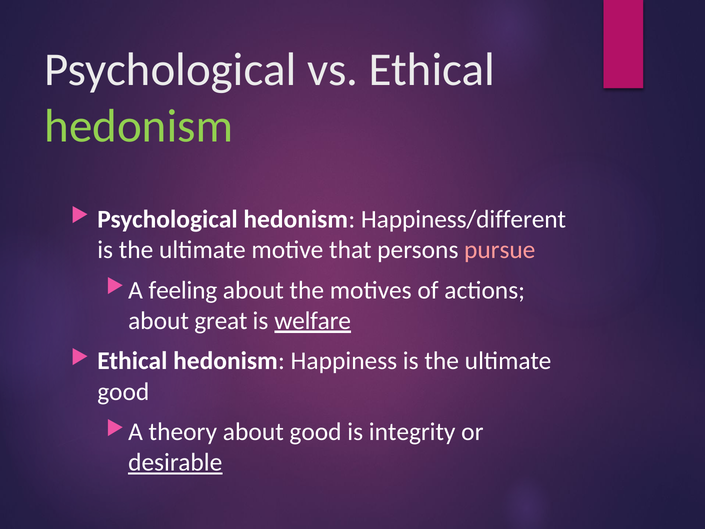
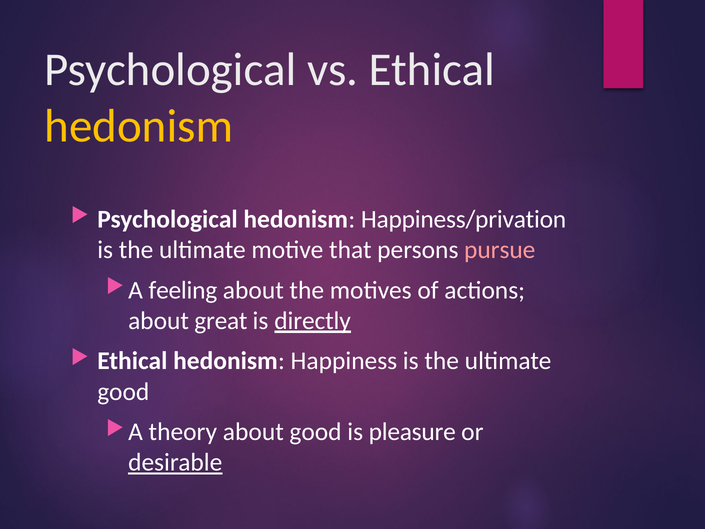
hedonism colour: light green -> yellow (139, 126)
Happiness/different: Happiness/different -> Happiness/privation (464, 219)
welfare: welfare -> directly (313, 321)
integrity: integrity -> pleasure (412, 432)
